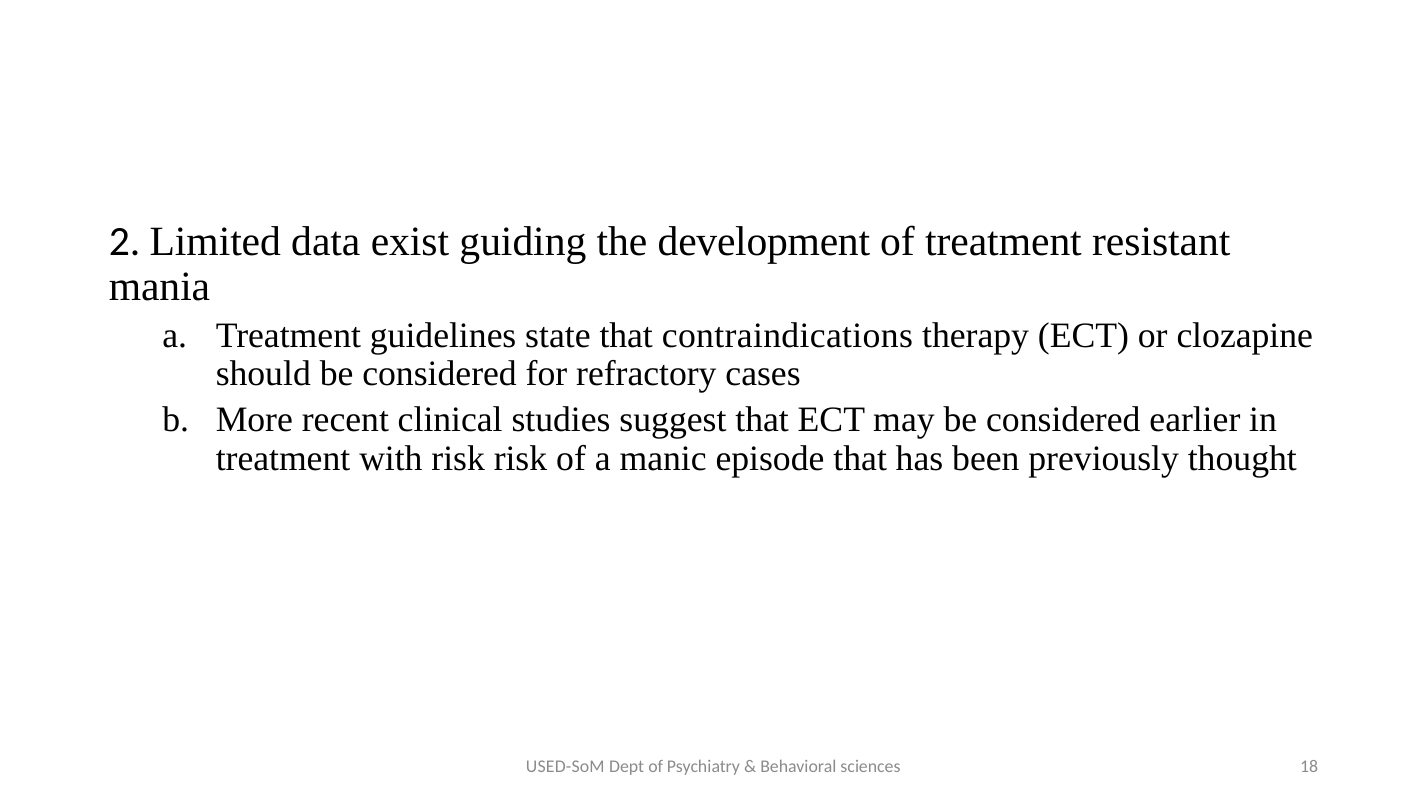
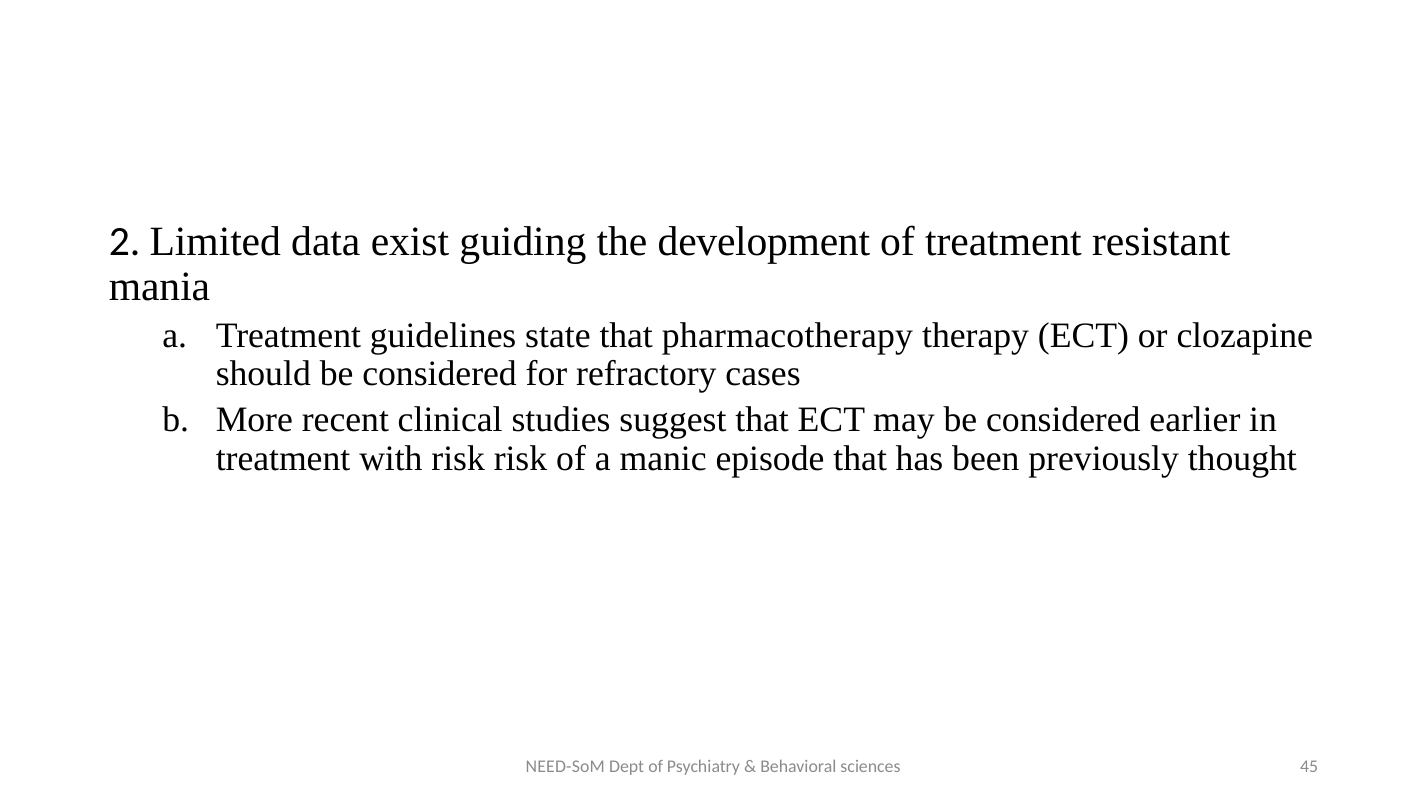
contraindications: contraindications -> pharmacotherapy (787, 335)
USED-SoM: USED-SoM -> NEED-SoM (565, 766)
18: 18 -> 45 (1309, 766)
